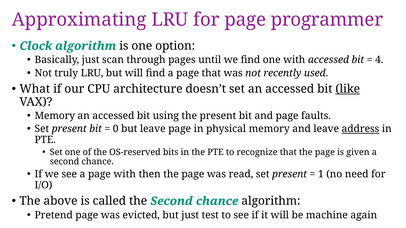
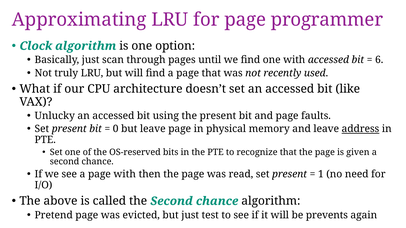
4: 4 -> 6 (379, 60)
like underline: present -> none (348, 89)
Memory: Memory -> Unlucky (55, 116)
machine: machine -> prevents (327, 215)
